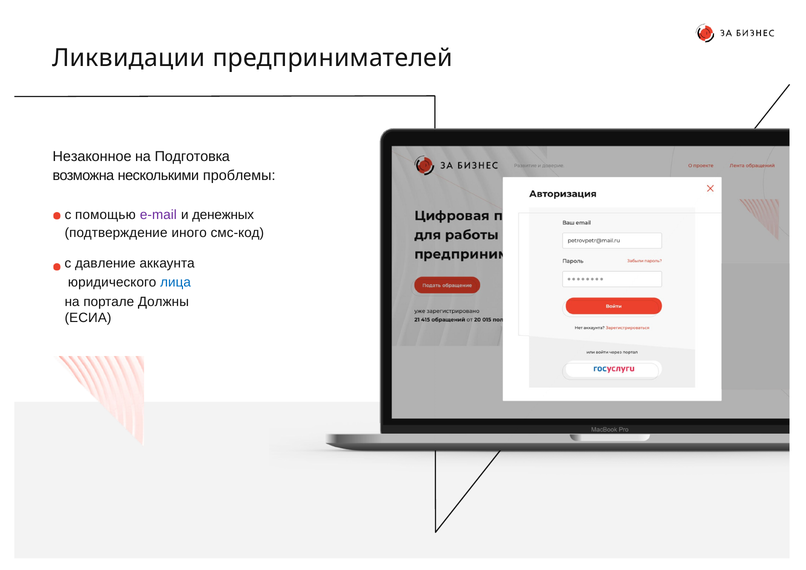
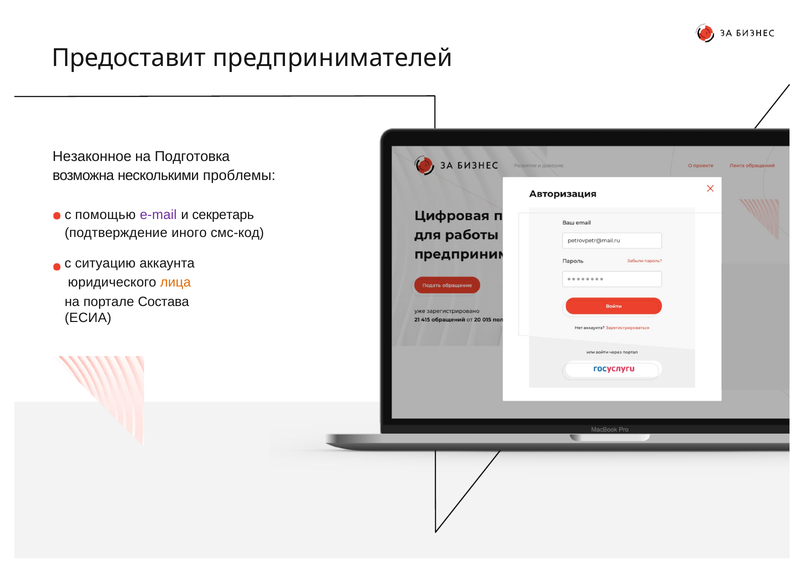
Ликвидации: Ликвидации -> Предоставит (129, 58)
денежных: денежных -> секретарь (223, 215)
давление: давление -> ситуацию (105, 263)
лица colour: blue -> orange (176, 282)
Должны: Должны -> Состава (164, 302)
